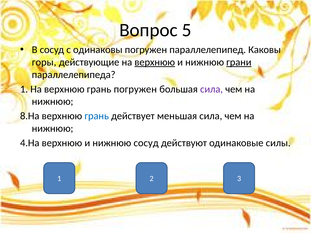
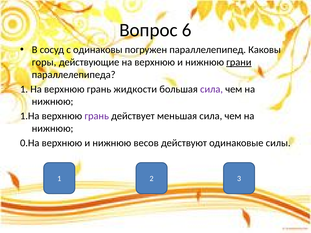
5: 5 -> 6 (187, 30)
верхнюю underline: present -> none (155, 62)
грань погружен: погружен -> жидкости (135, 89)
8.На: 8.На -> 1.На (30, 116)
грань colour: blue -> purple (97, 116)
4.На: 4.На -> 0.На (30, 143)
нижнюю сосуд: сосуд -> весов (146, 143)
